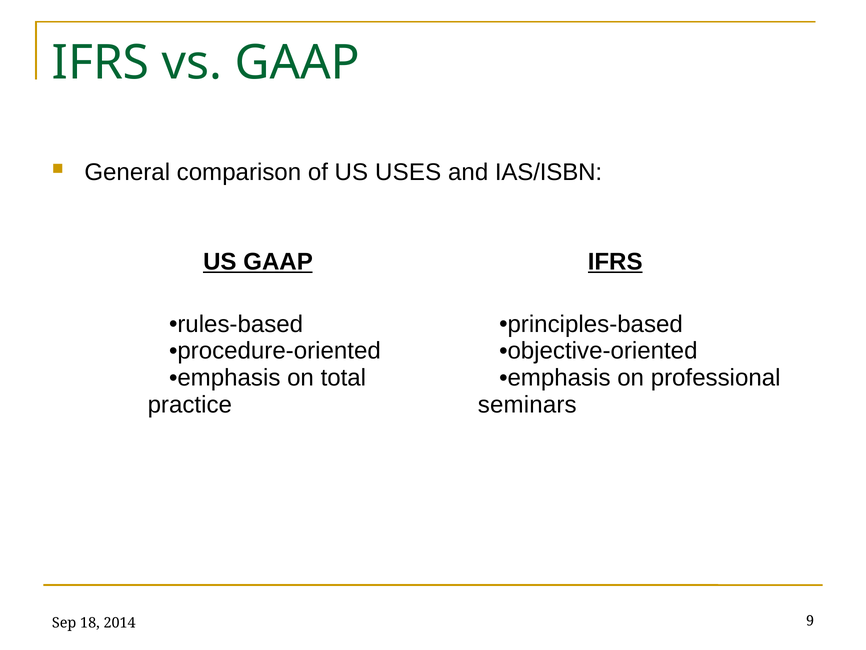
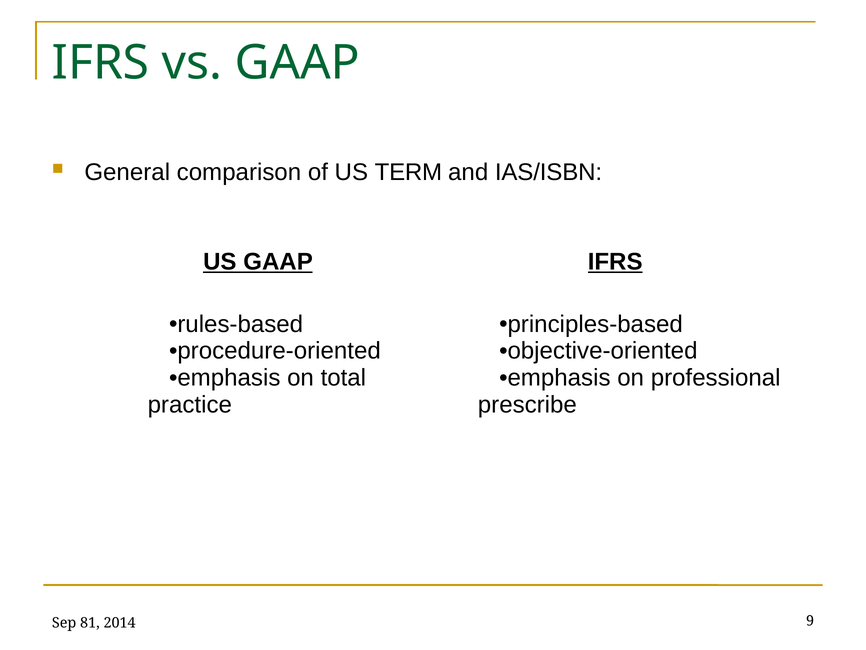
USES: USES -> TERM (408, 172)
seminars: seminars -> prescribe (527, 404)
18: 18 -> 81 (90, 623)
